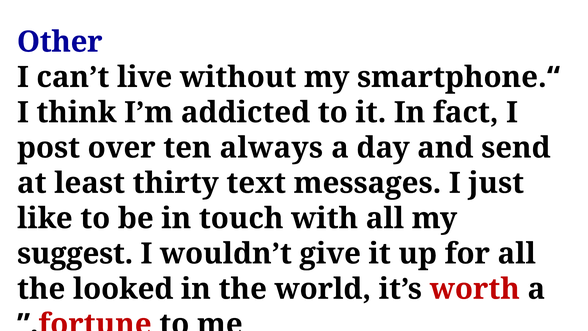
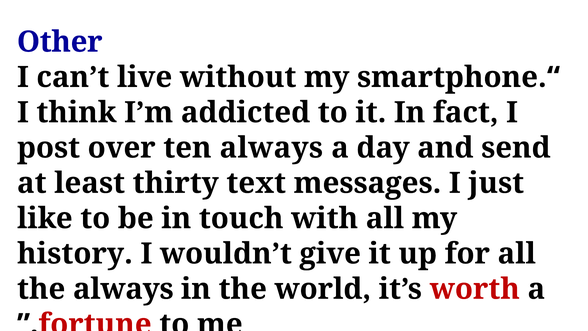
suggest: suggest -> history (75, 254)
the looked: looked -> always (123, 289)
